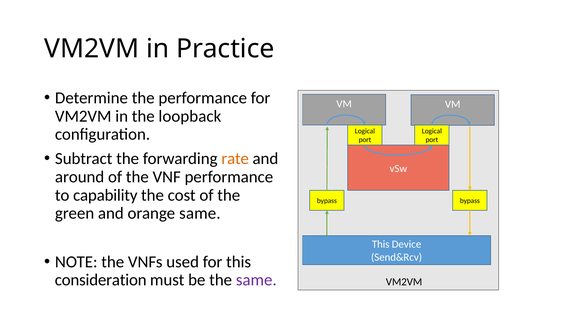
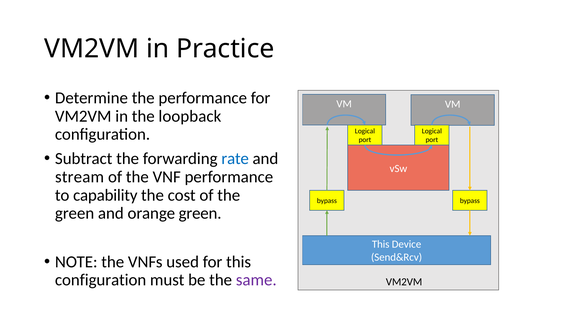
rate colour: orange -> blue (235, 159)
around: around -> stream (80, 177)
orange same: same -> green (200, 213)
consideration: consideration -> configuration (101, 280)
